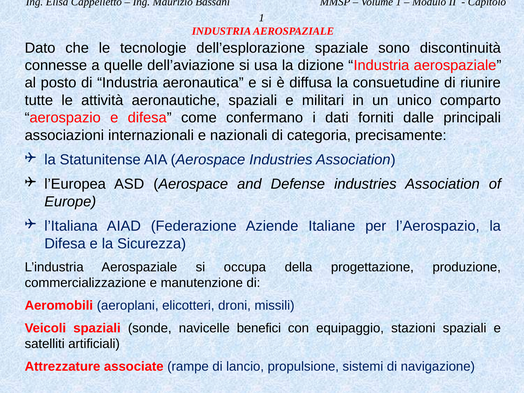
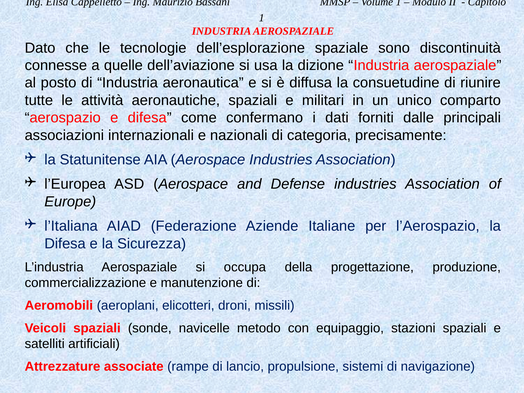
benefici: benefici -> metodo (259, 328)
